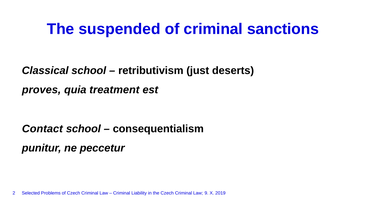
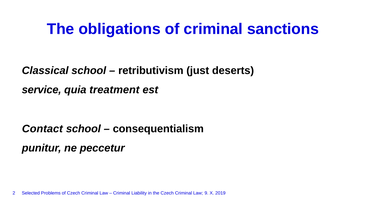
suspended: suspended -> obligations (120, 29)
proves: proves -> service (42, 90)
